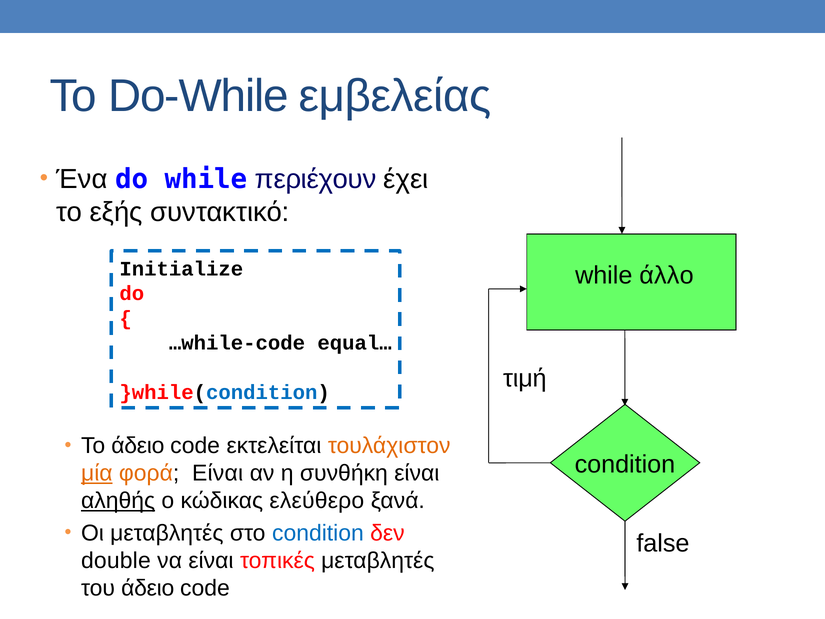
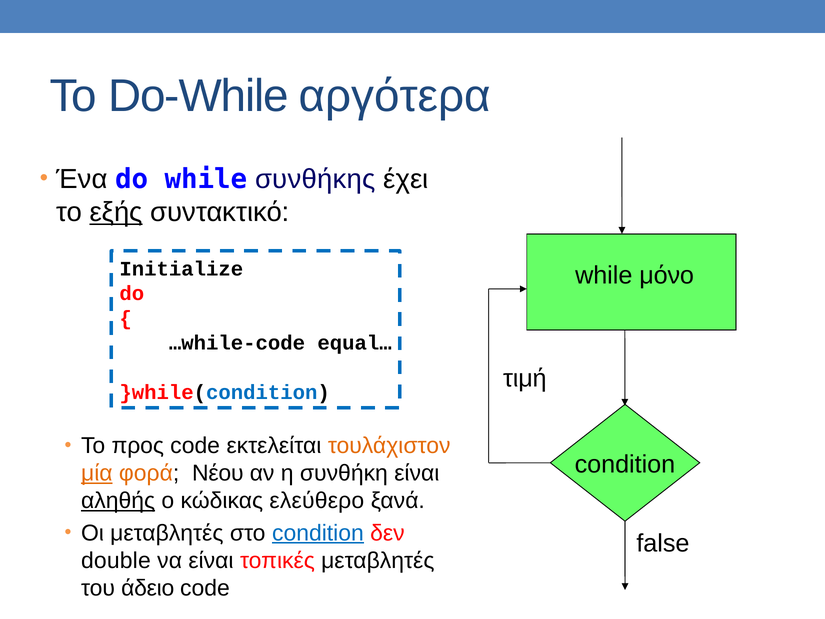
εμβελείας: εμβελείας -> αργότερα (395, 96)
περιέχουν: περιέχουν -> συνθήκης (315, 179)
εξής underline: none -> present (116, 212)
άλλο: άλλο -> μόνο (667, 275)
To άδειο: άδειο -> προς (138, 446)
φορά Είναι: Είναι -> Νέου (218, 473)
condition underline: none -> present (318, 533)
